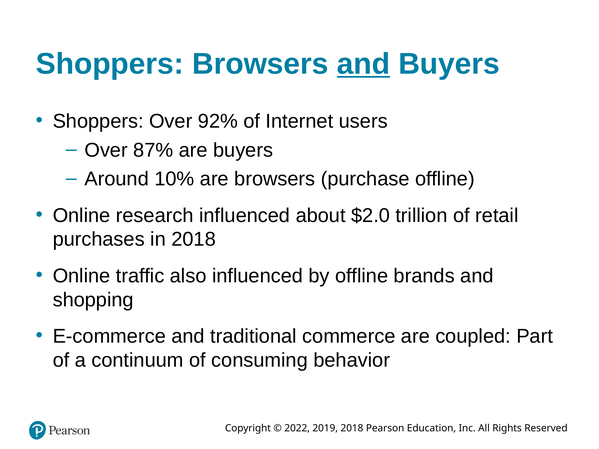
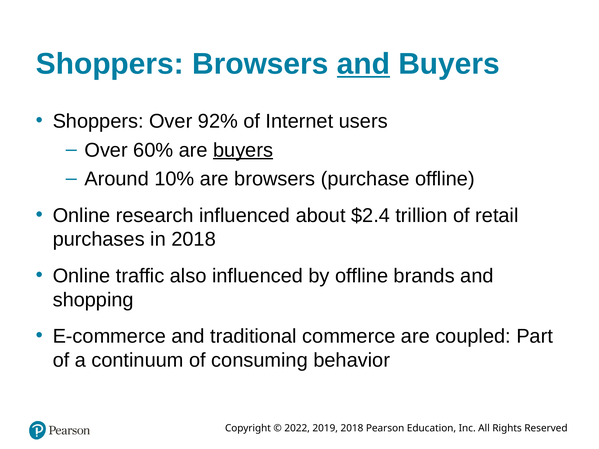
87%: 87% -> 60% (153, 150)
buyers underline: none -> present (243, 150)
$2.0: $2.0 -> $2.4 (371, 216)
